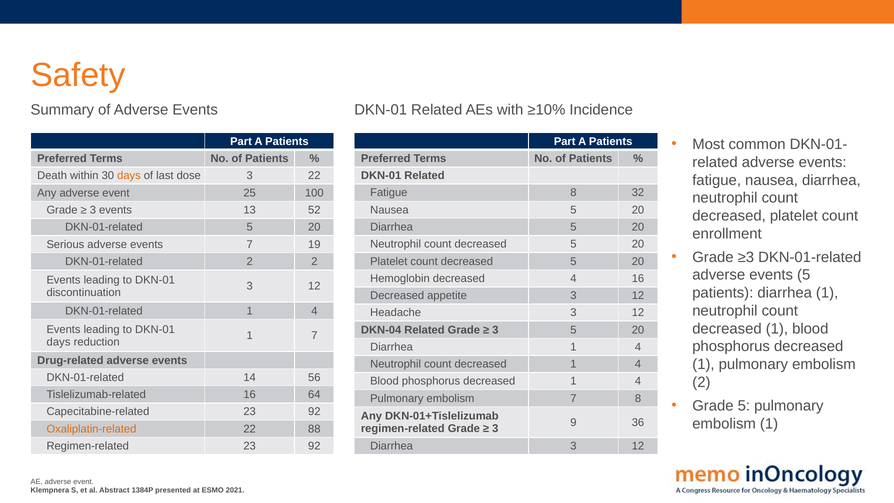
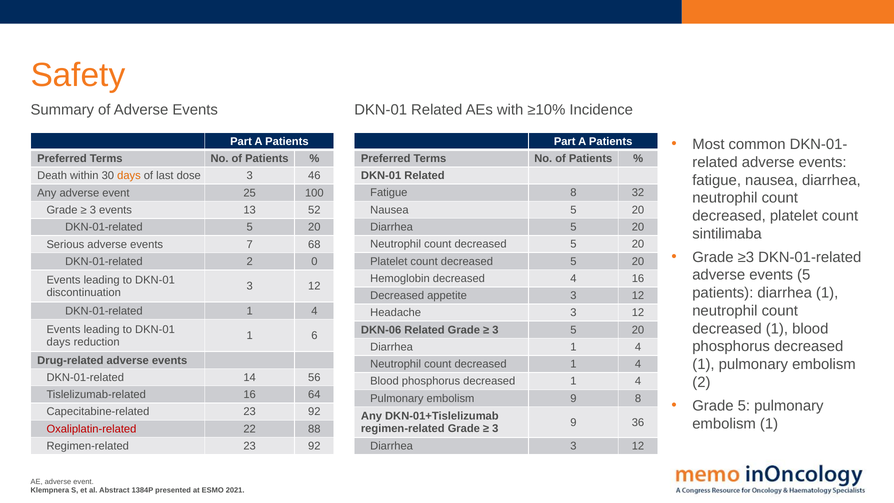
3 22: 22 -> 46 (314, 176)
enrollment: enrollment -> sintilimaba (727, 234)
19: 19 -> 68 (314, 244)
2 2: 2 -> 0 (314, 262)
DKN-04: DKN-04 -> DKN-06 (381, 330)
1 7: 7 -> 6 (314, 336)
embolism 7: 7 -> 9 (573, 398)
Oxaliplatin-related colour: orange -> red (91, 429)
